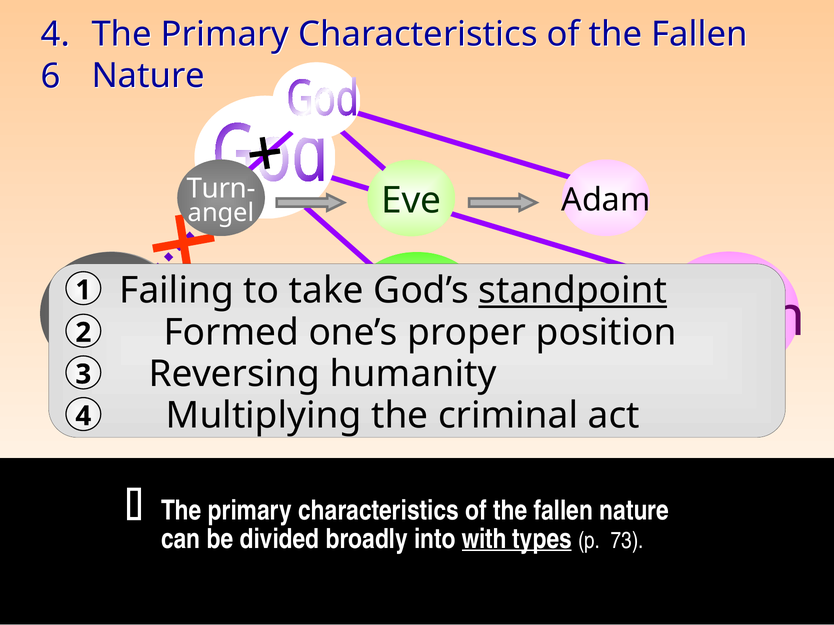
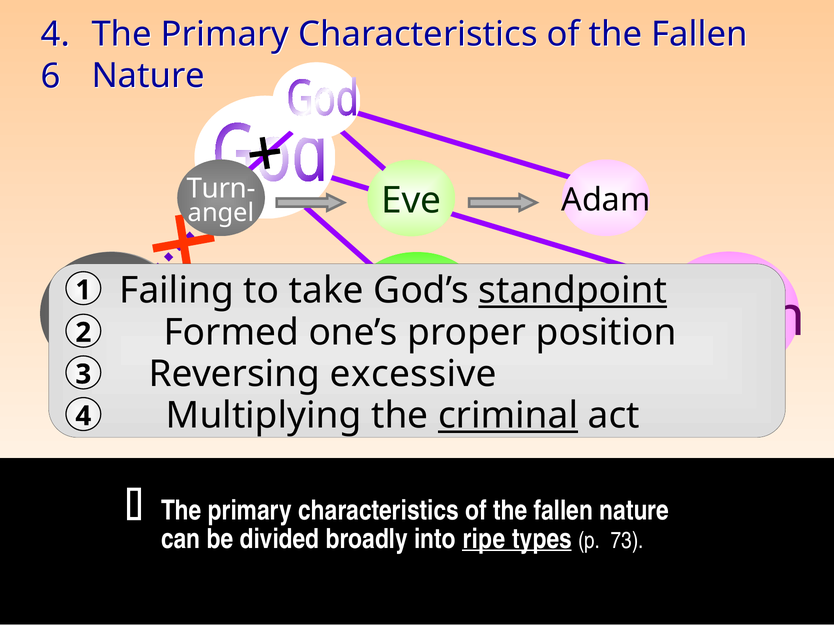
humanity: humanity -> excessive (413, 374)
criminal underline: none -> present (508, 416)
with: with -> ripe (484, 539)
